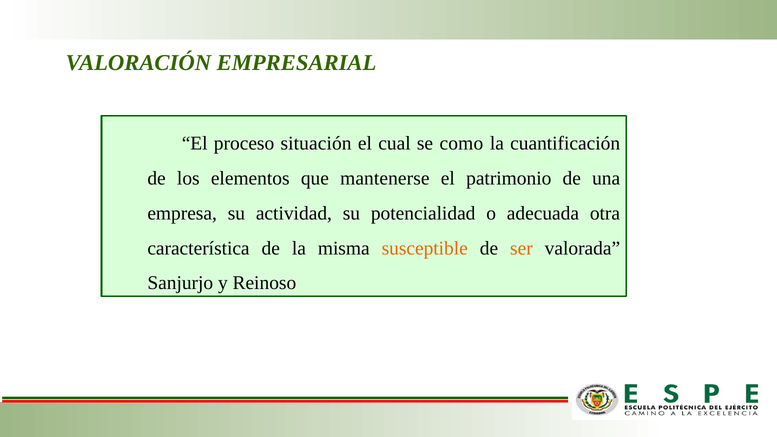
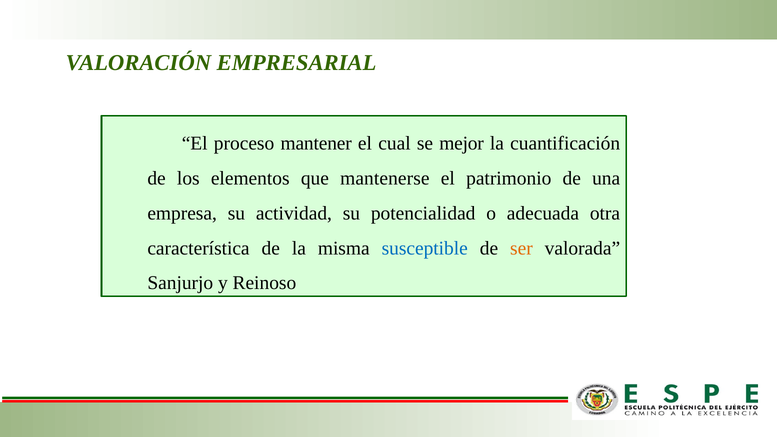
situación: situación -> mantener (316, 143)
como: como -> mejor (462, 143)
susceptible colour: orange -> blue (425, 248)
